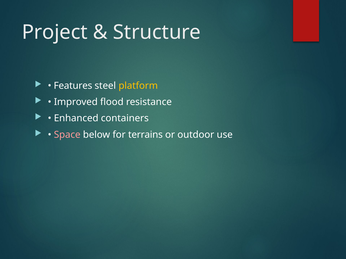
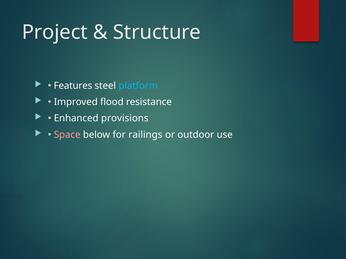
platform colour: yellow -> light blue (138, 86)
containers: containers -> provisions (125, 119)
terrains: terrains -> railings (145, 135)
